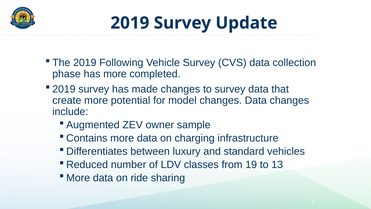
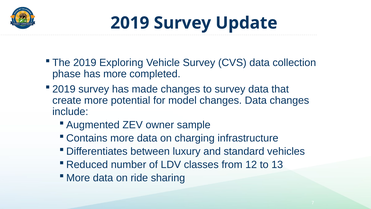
Following: Following -> Exploring (121, 63)
19: 19 -> 12 (251, 164)
